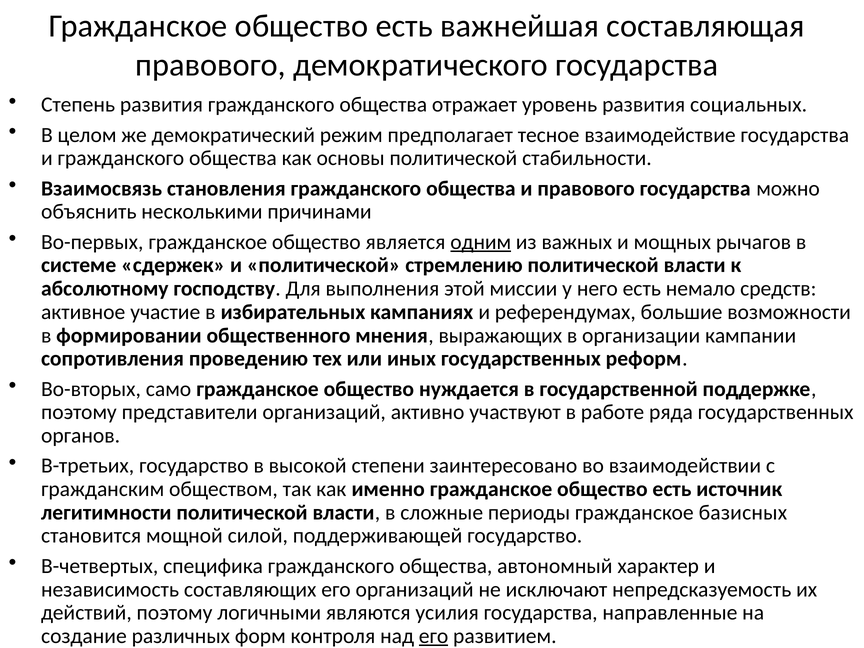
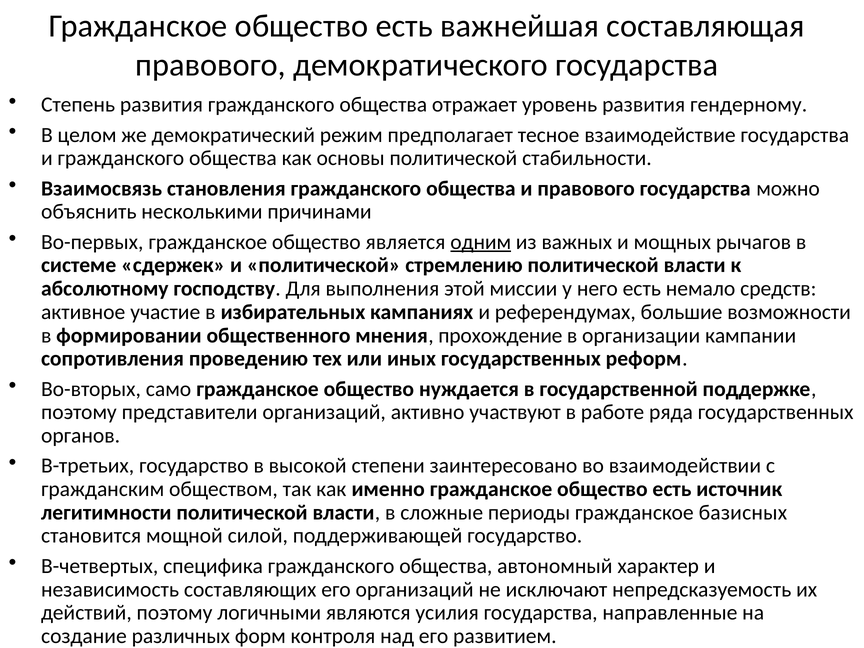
социальных: социальных -> гендерному (749, 105)
выражающих: выражающих -> прохождение (500, 335)
его underline: present -> none (434, 636)
